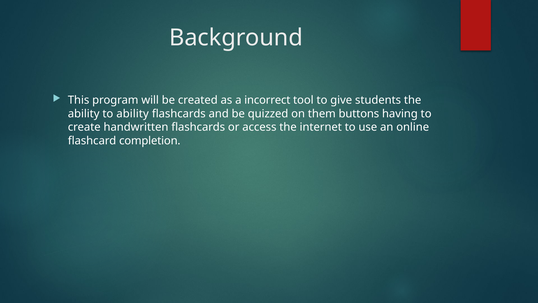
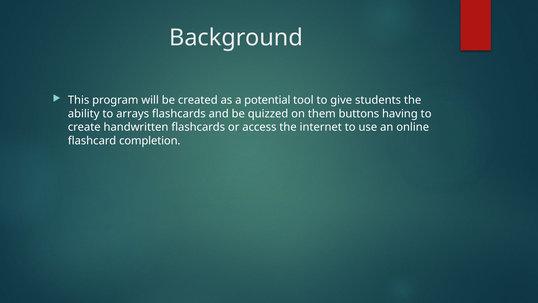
incorrect: incorrect -> potential (267, 100)
to ability: ability -> arrays (133, 114)
